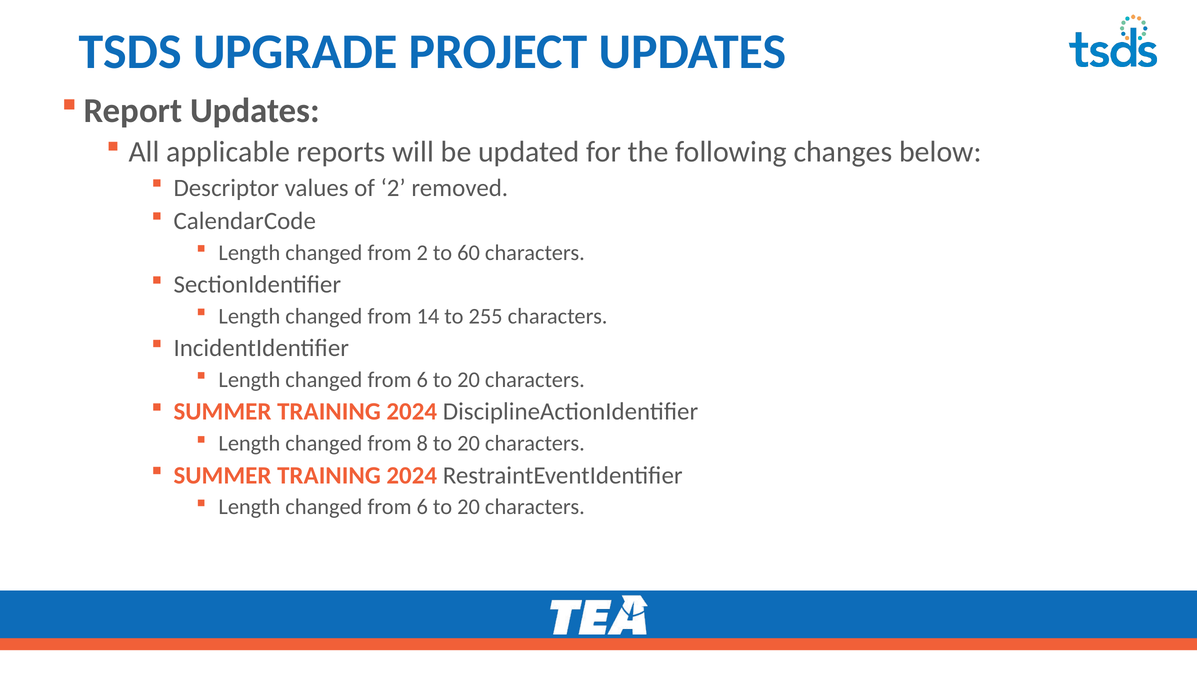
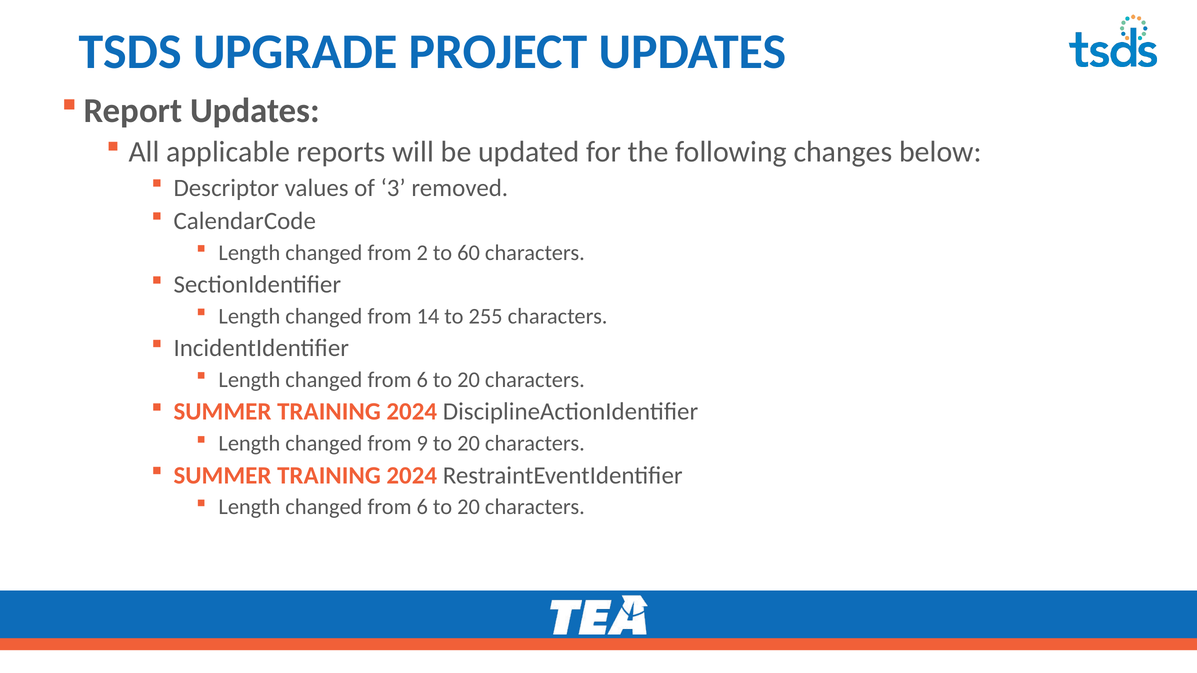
of 2: 2 -> 3 (393, 188)
8: 8 -> 9 (422, 444)
